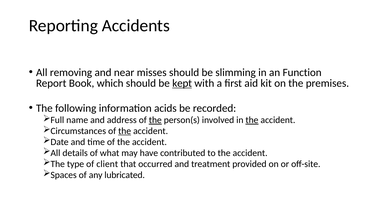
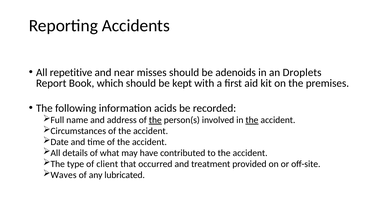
removing: removing -> repetitive (71, 73)
slimming: slimming -> adenoids (236, 73)
Function: Function -> Droplets (302, 73)
kept underline: present -> none (182, 83)
the underline: present -> none (125, 131)
Spaces: Spaces -> Waves (64, 175)
